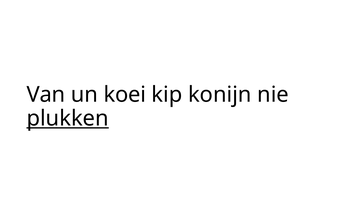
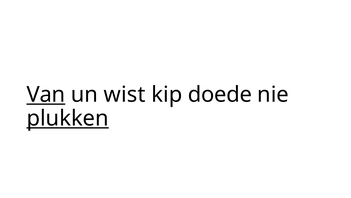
Van underline: none -> present (46, 94)
koei: koei -> wist (125, 94)
konijn: konijn -> doede (220, 94)
